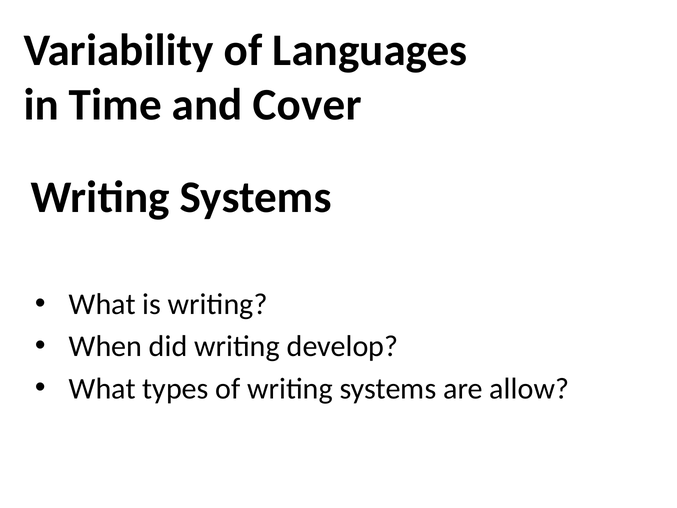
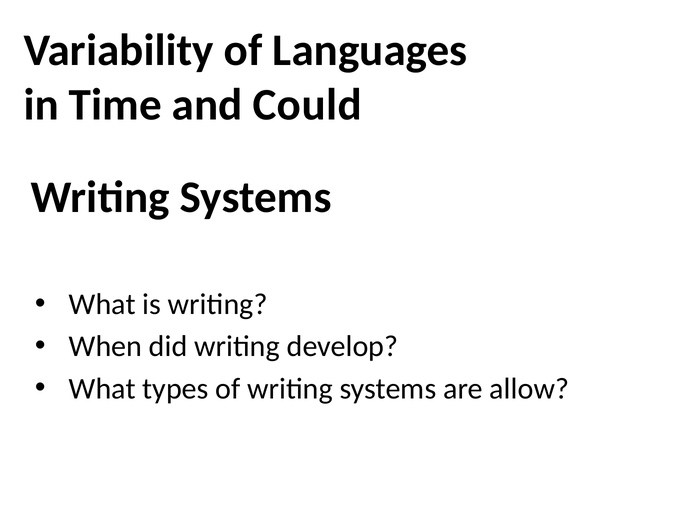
Cover: Cover -> Could (307, 105)
